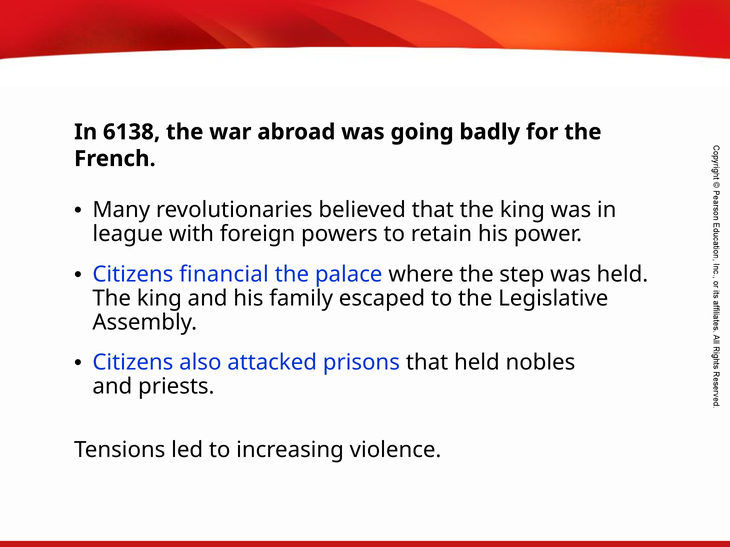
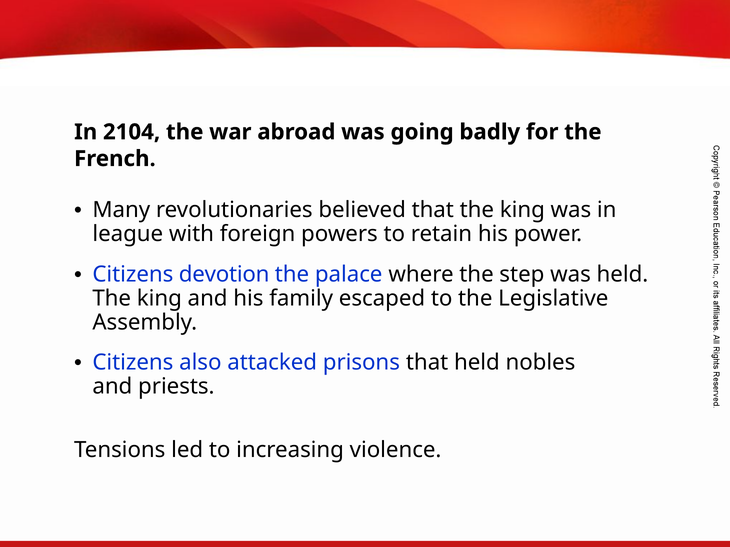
6138: 6138 -> 2104 (132, 132)
financial: financial -> devotion (224, 274)
